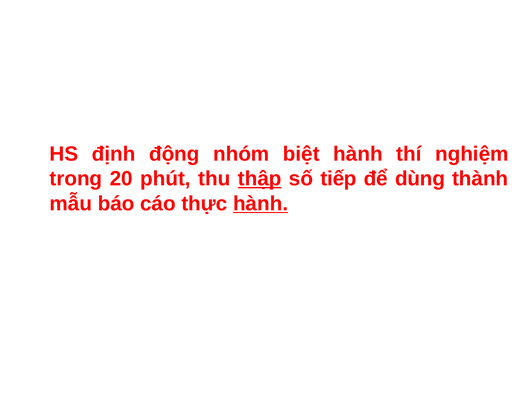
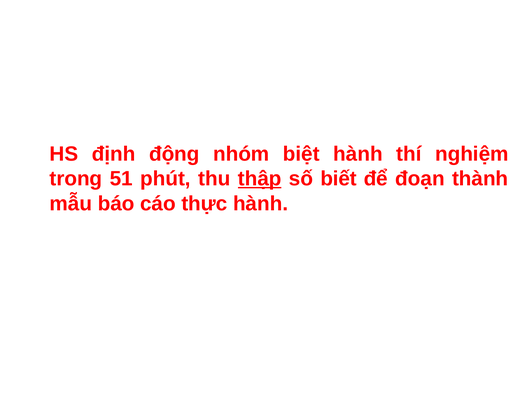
20: 20 -> 51 (121, 179)
tiếp: tiếp -> biết (339, 179)
dùng: dùng -> đoạn (420, 179)
hành underline: present -> none (261, 204)
